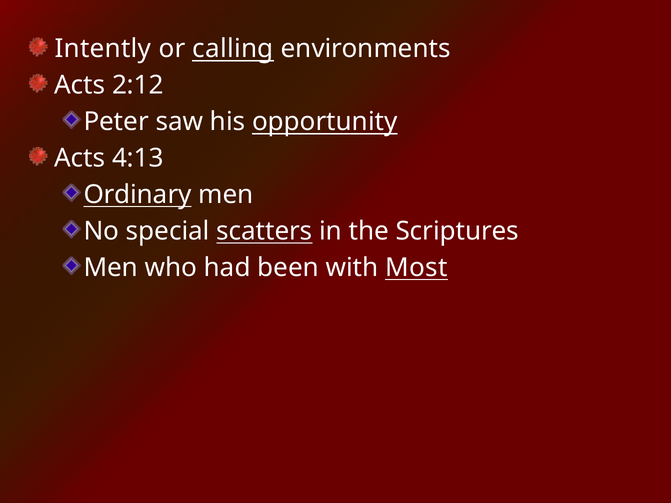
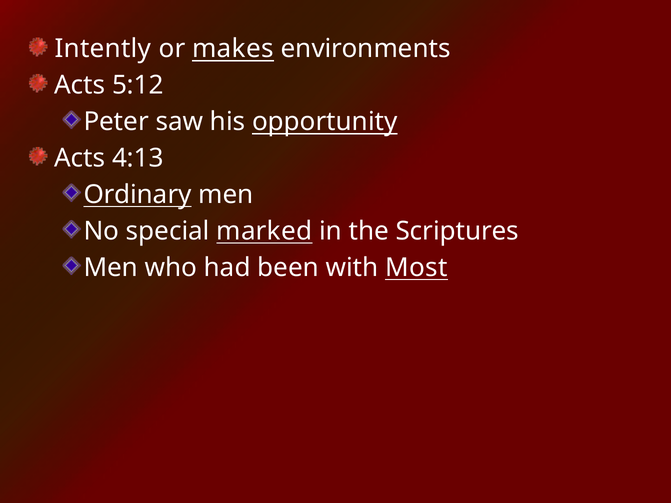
calling: calling -> makes (233, 49)
2:12: 2:12 -> 5:12 (138, 85)
scatters: scatters -> marked (264, 231)
